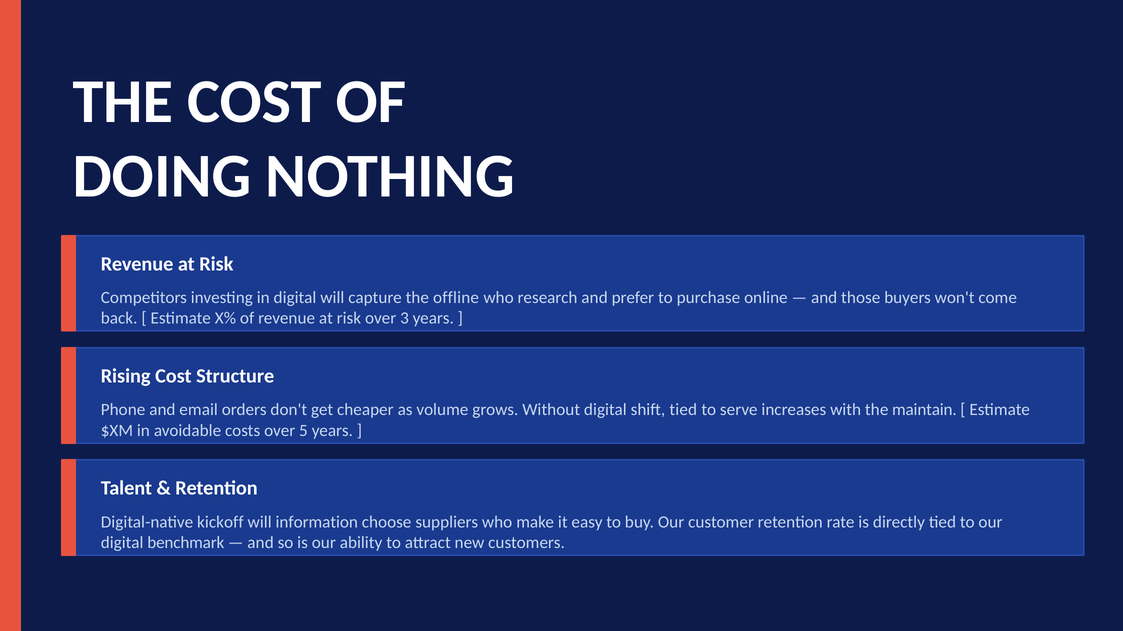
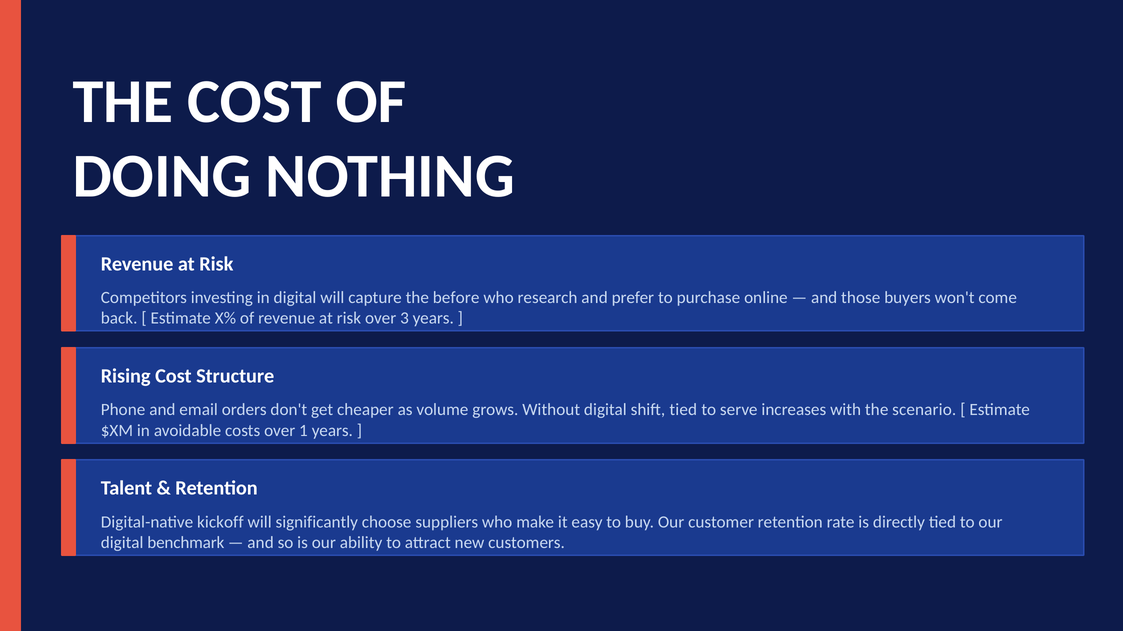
offline: offline -> before (456, 298)
maintain: maintain -> scenario (924, 410)
5: 5 -> 1 (303, 431)
information: information -> significantly (317, 523)
